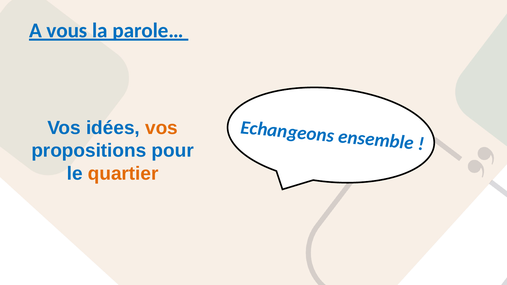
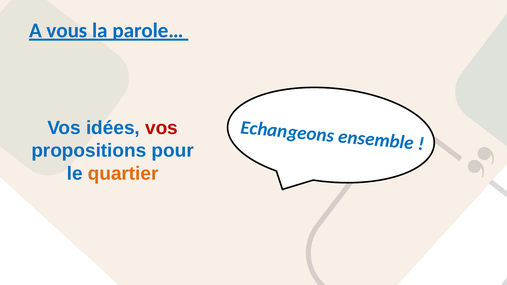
vos colour: orange -> red (162, 128)
